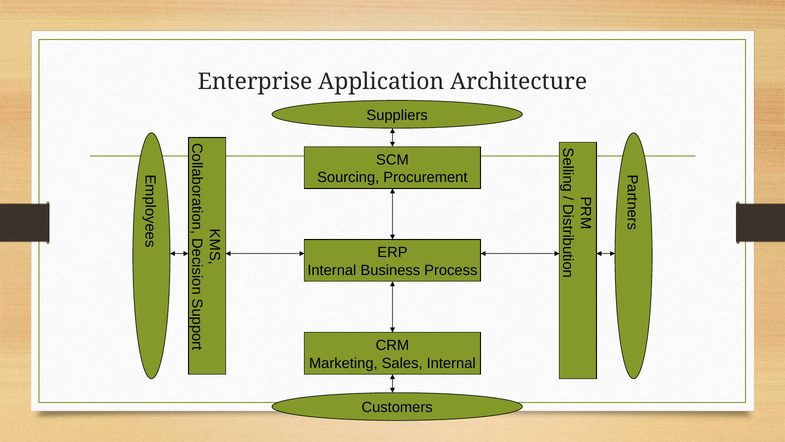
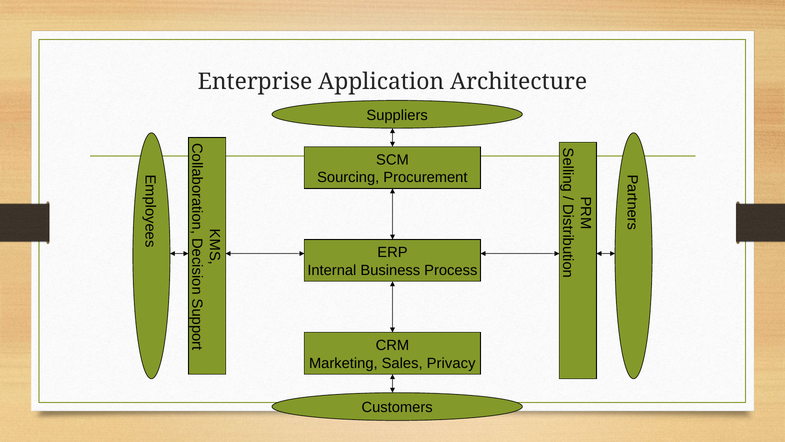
Sales Internal: Internal -> Privacy (451, 363)
